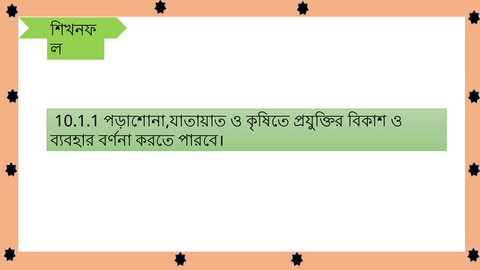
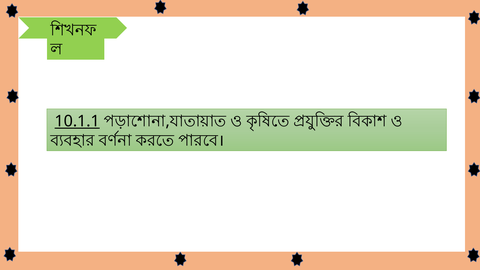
10.1.1 underline: none -> present (77, 121)
